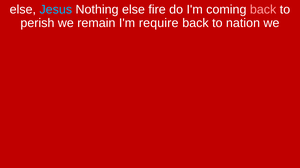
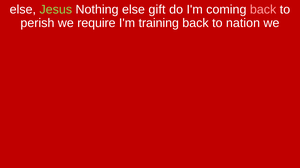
Jesus colour: light blue -> light green (56, 10)
fire: fire -> gift (157, 10)
remain: remain -> require (96, 23)
require: require -> training (159, 23)
